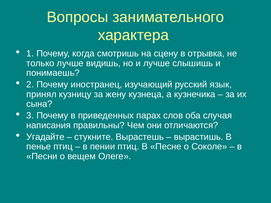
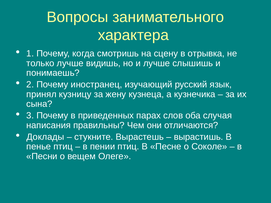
Угадайте: Угадайте -> Доклады (45, 137)
